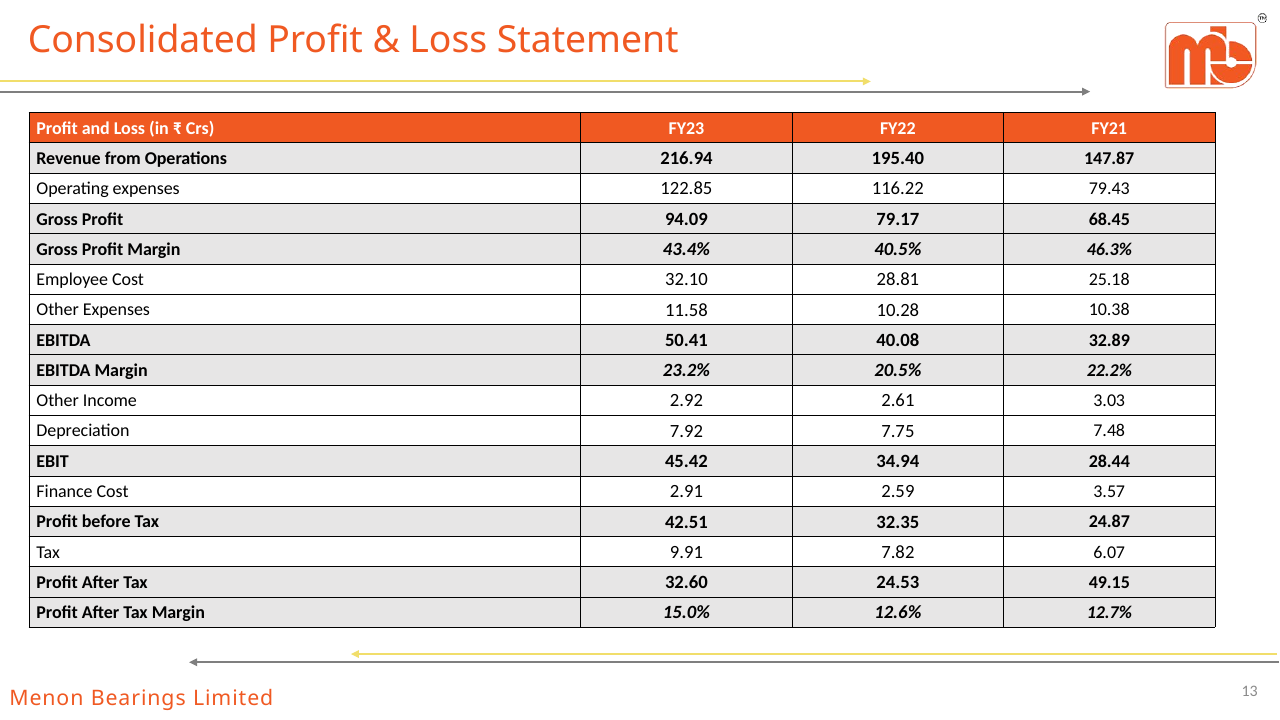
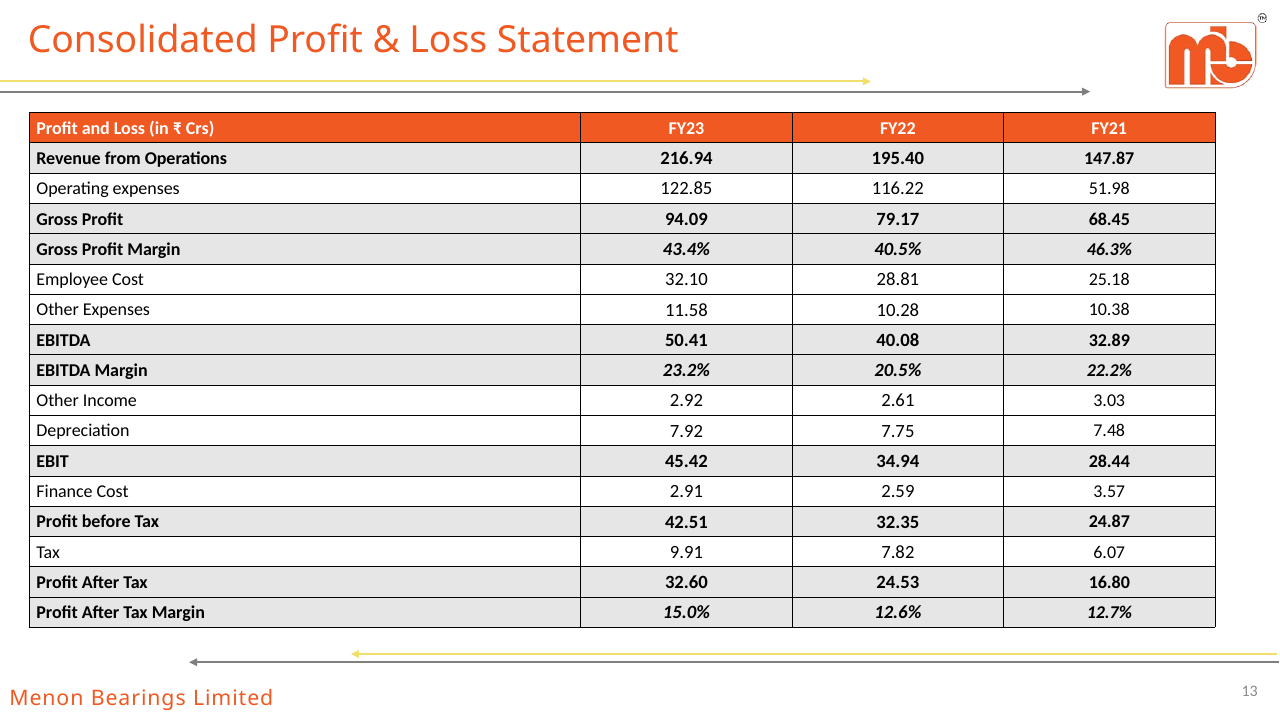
79.43: 79.43 -> 51.98 (1109, 189)
49.15: 49.15 -> 16.80 (1109, 582)
